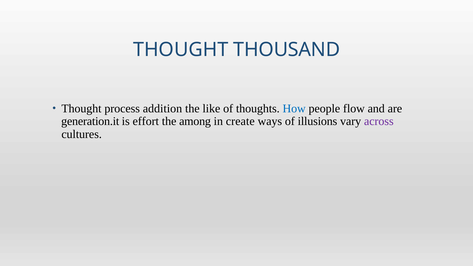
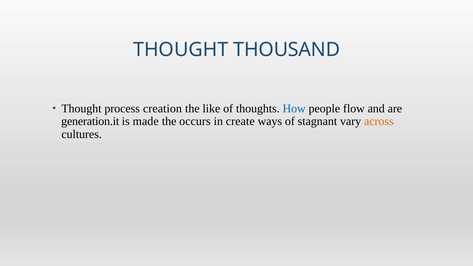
addition: addition -> creation (162, 109)
effort: effort -> made (146, 121)
among: among -> occurs (195, 121)
illusions: illusions -> stagnant (317, 121)
across colour: purple -> orange (379, 121)
